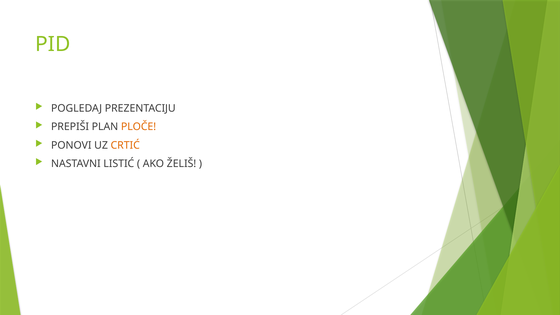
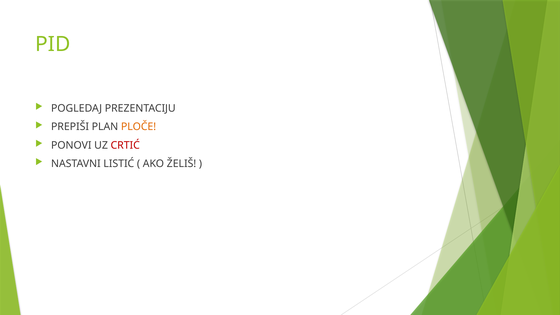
CRTIĆ colour: orange -> red (125, 145)
